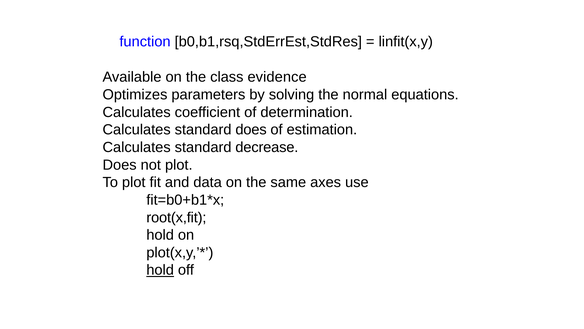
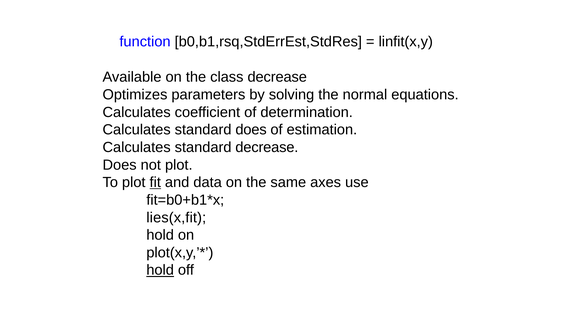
class evidence: evidence -> decrease (277, 77)
fit underline: none -> present (155, 182)
root(x,fit: root(x,fit -> lies(x,fit (176, 217)
